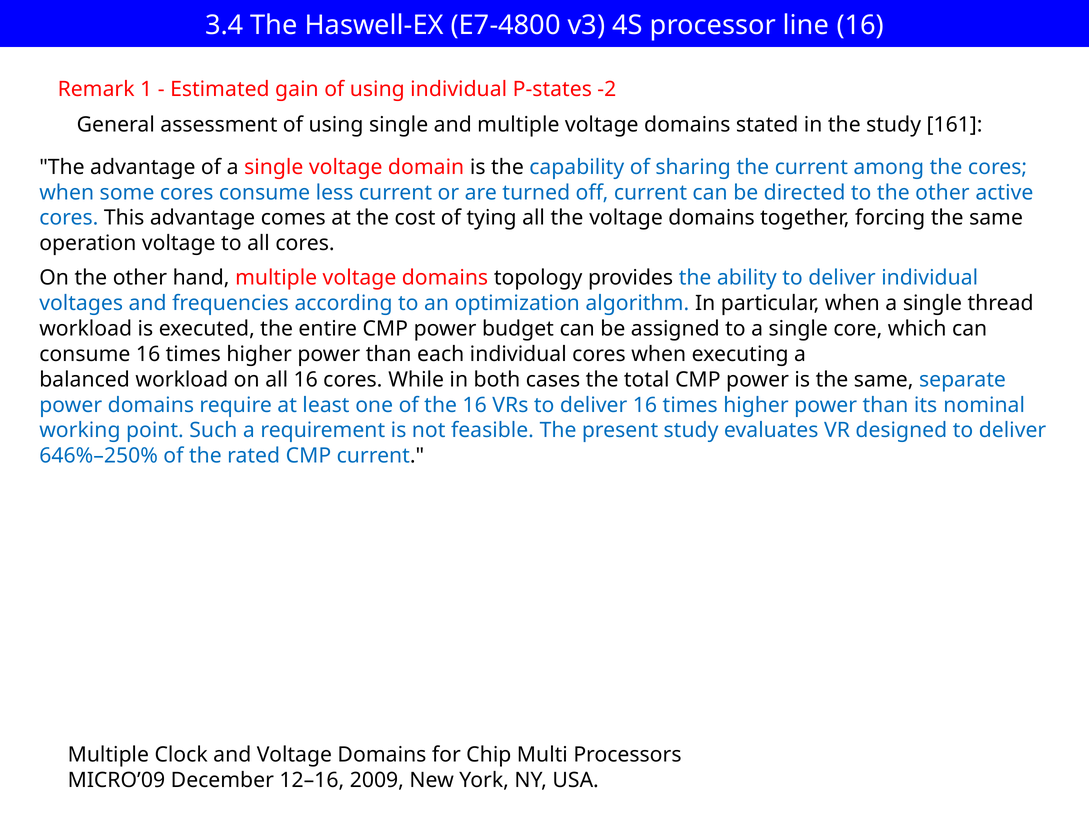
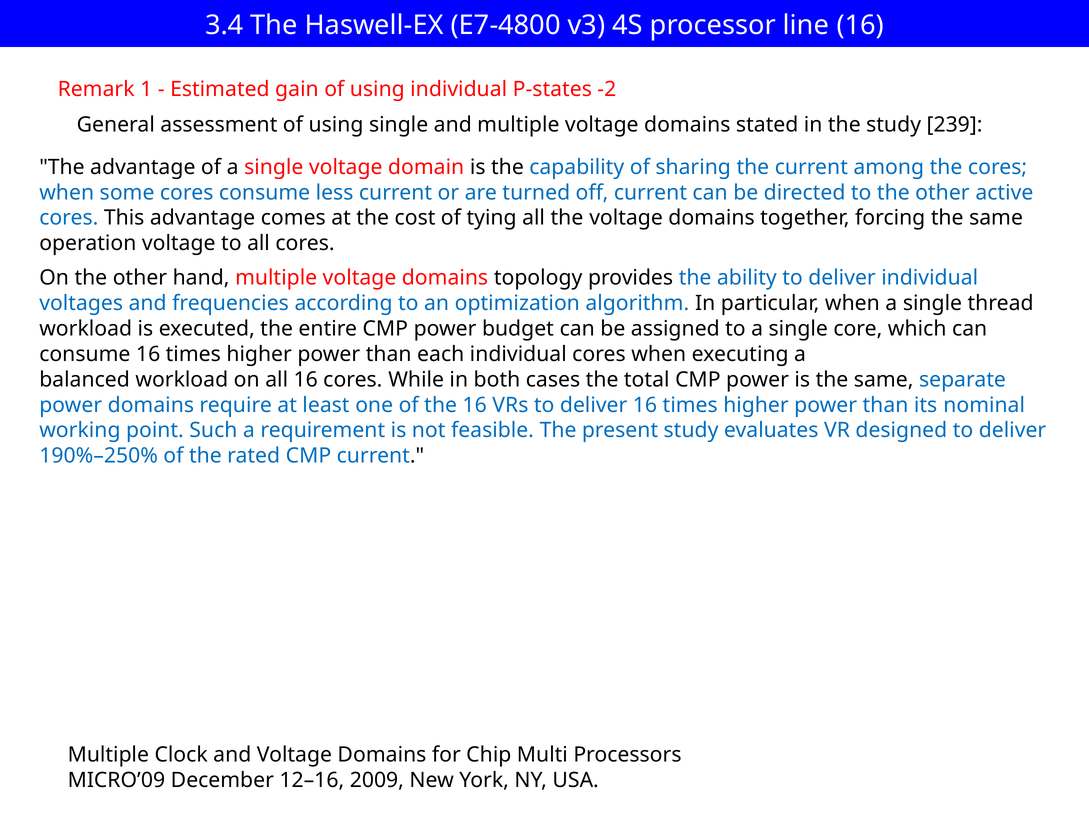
161: 161 -> 239 (955, 125)
646%–250%: 646%–250% -> 190%–250% (99, 456)
